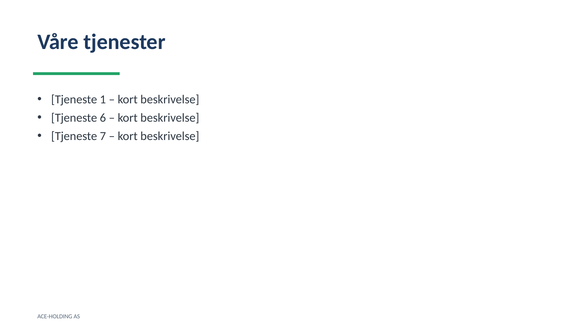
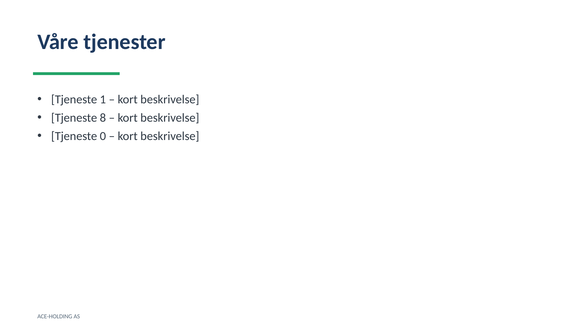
6: 6 -> 8 (103, 118)
7: 7 -> 0 (103, 136)
